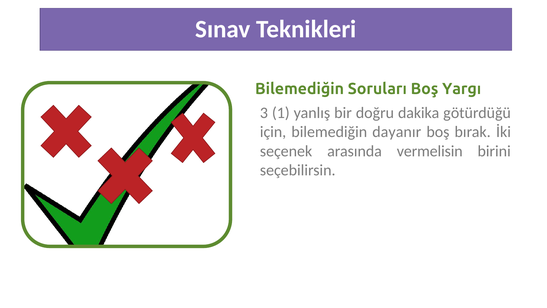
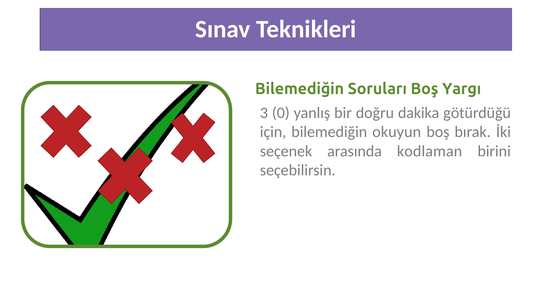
1: 1 -> 0 (281, 113)
dayanır: dayanır -> okuyun (397, 132)
vermelisin: vermelisin -> kodlaman (430, 151)
